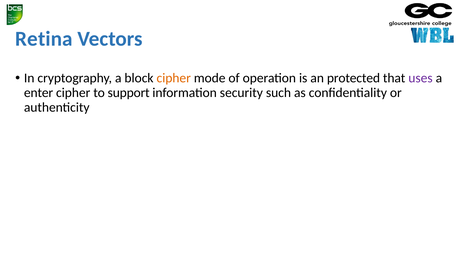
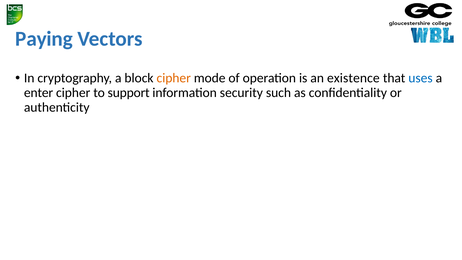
Retina: Retina -> Paying (44, 39)
protected: protected -> existence (353, 78)
uses colour: purple -> blue (421, 78)
